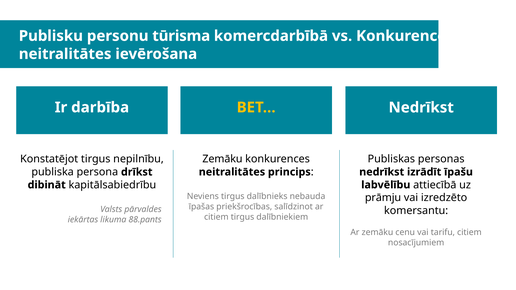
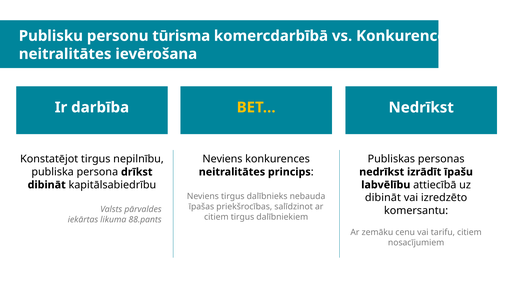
Zemāku: Zemāku -> Neviens (222, 159)
prāmju: prāmju -> dibināt (383, 198)
